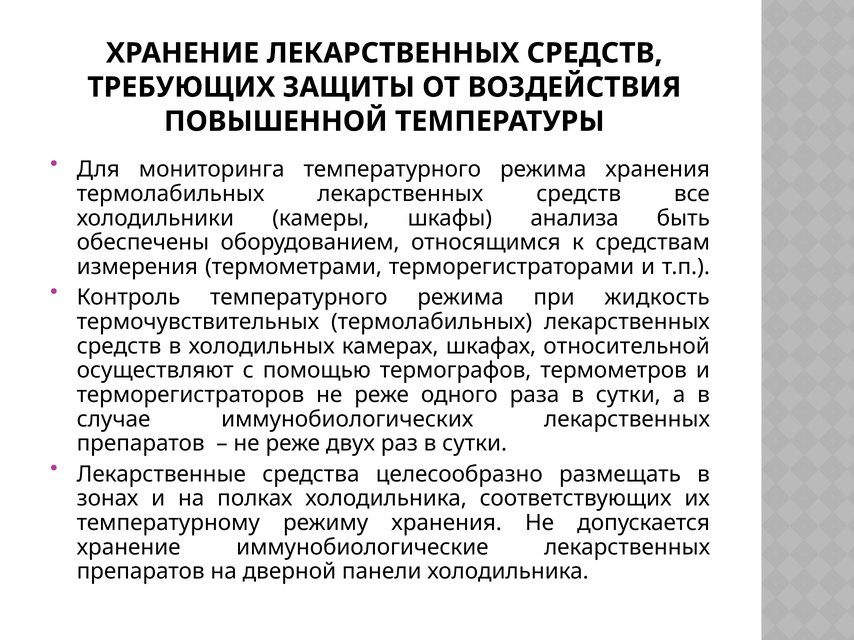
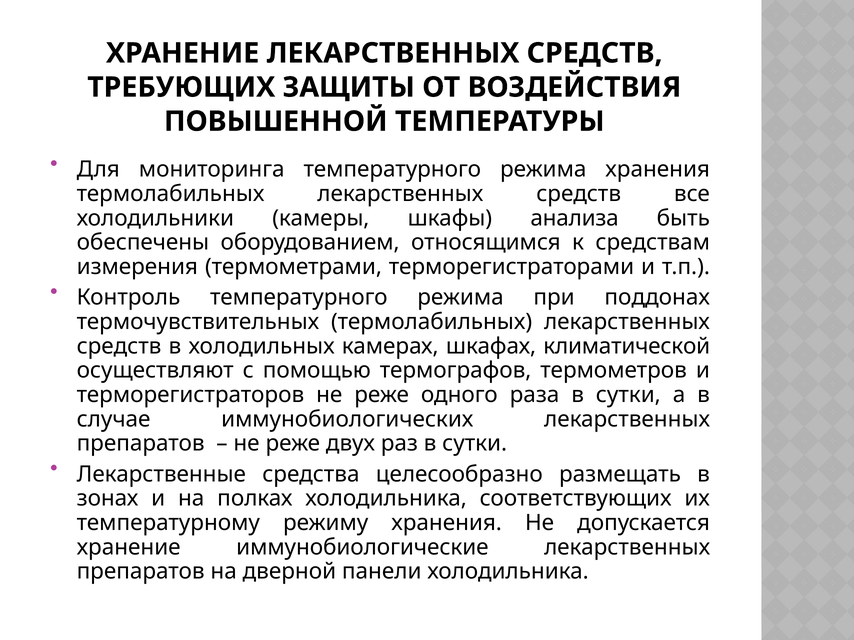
жидкость: жидкость -> поддонах (657, 298)
относительной: относительной -> климатической (627, 346)
